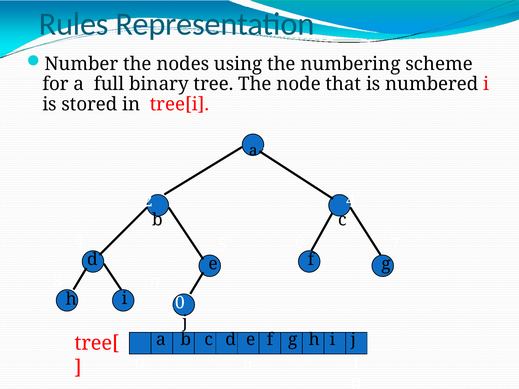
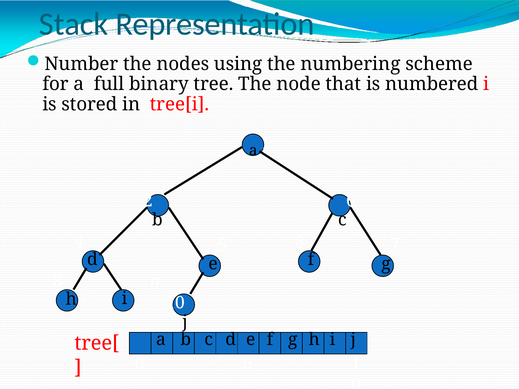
Rules: Rules -> Stack (74, 24)
2 4: 4 -> 6 (351, 201)
